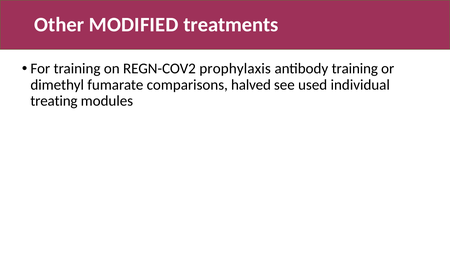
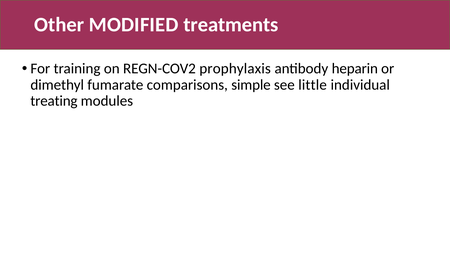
antibody training: training -> heparin (355, 69)
halved: halved -> simple (251, 85)
used: used -> little (313, 85)
